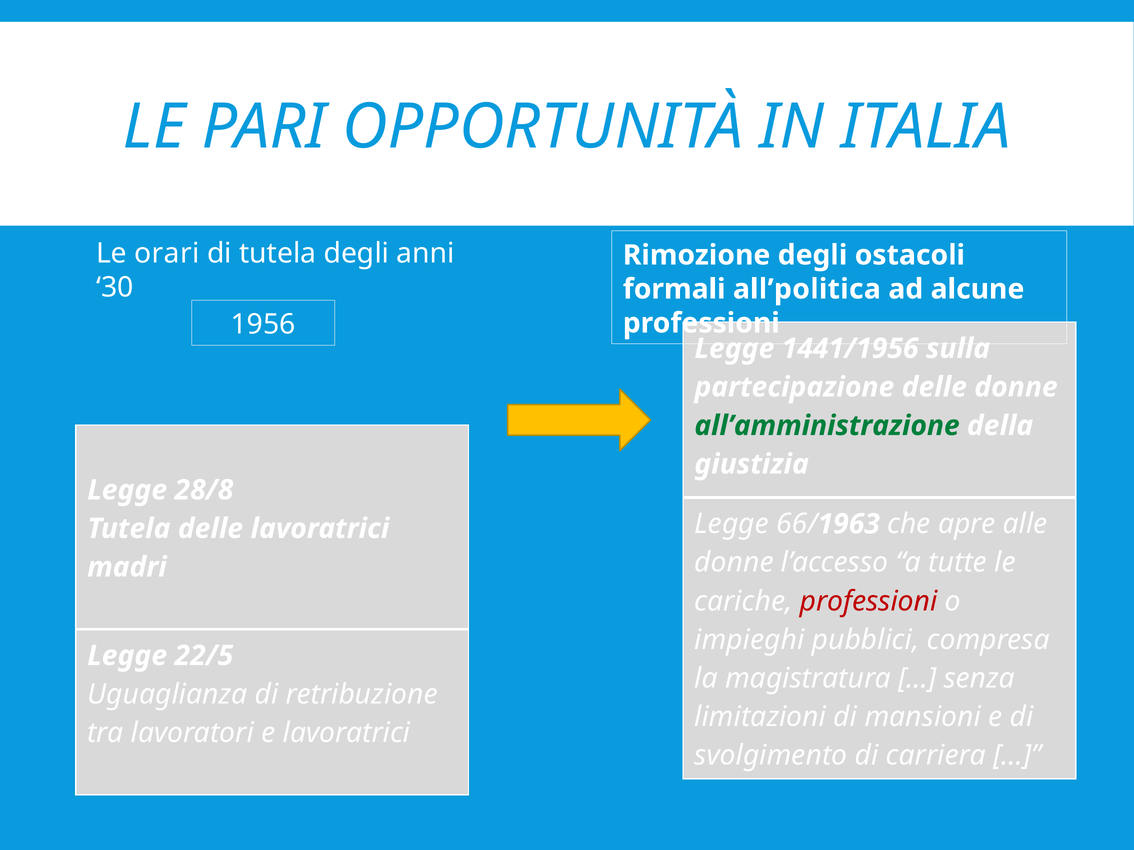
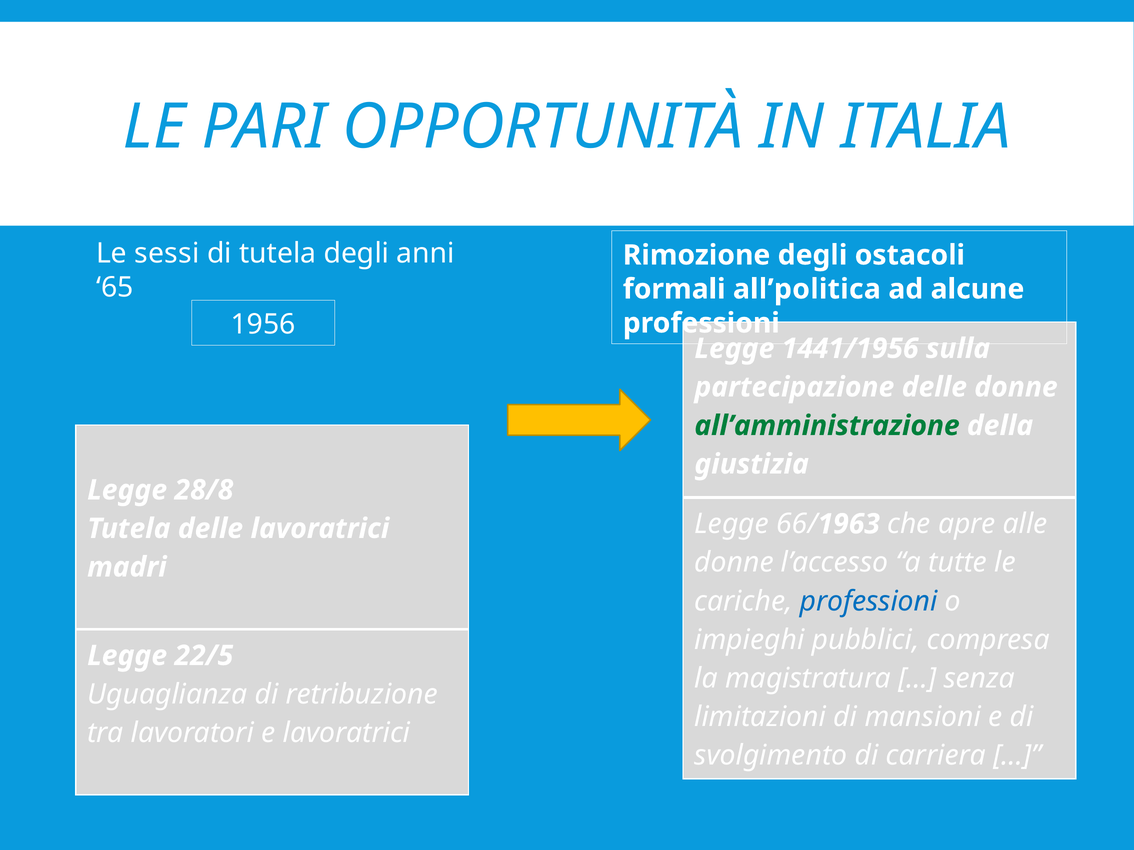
orari: orari -> sessi (167, 253)
30: 30 -> 65 (115, 287)
professioni colour: red -> blue (869, 602)
